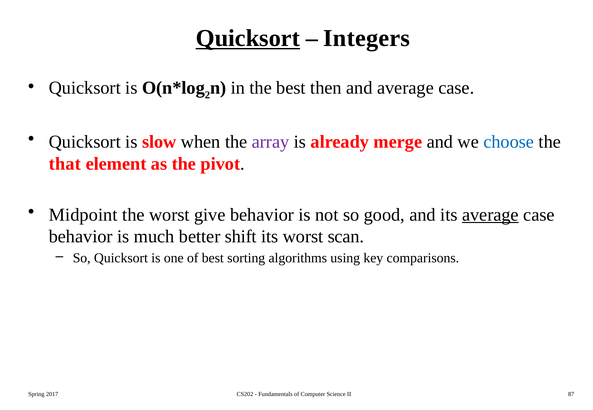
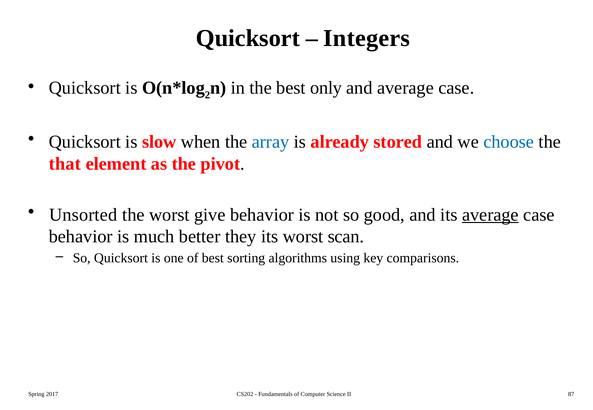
Quicksort underline: present -> none (248, 38)
then: then -> only (326, 88)
array colour: purple -> blue (271, 142)
merge: merge -> stored (398, 142)
Midpoint: Midpoint -> Unsorted (83, 215)
shift: shift -> they (241, 237)
